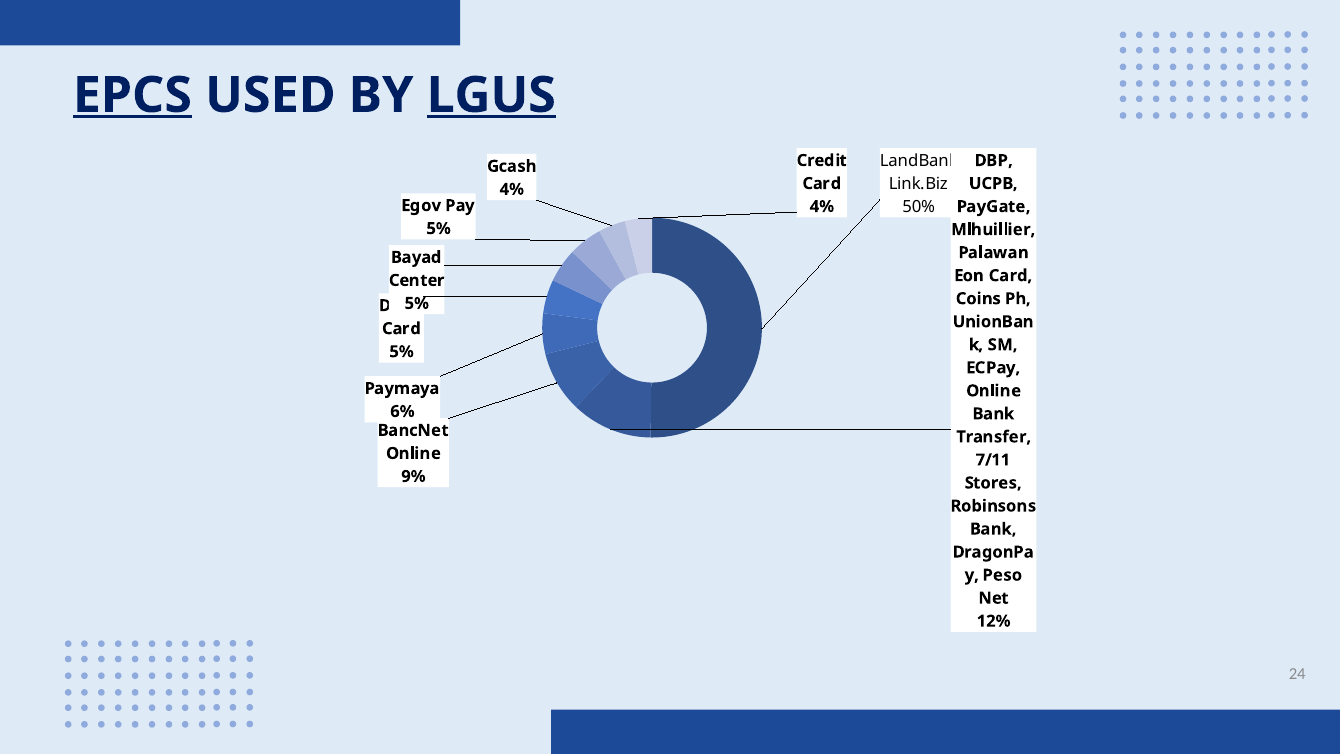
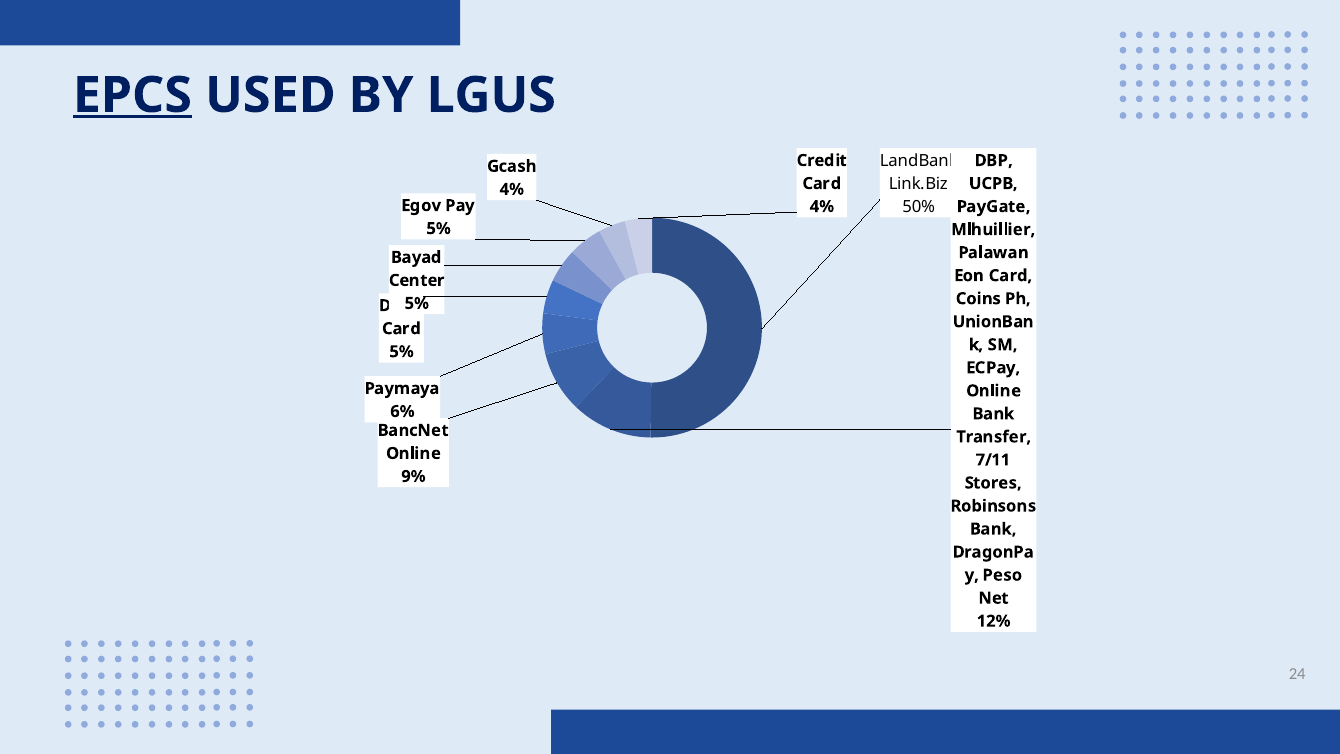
LGUS underline: present -> none (491, 95)
